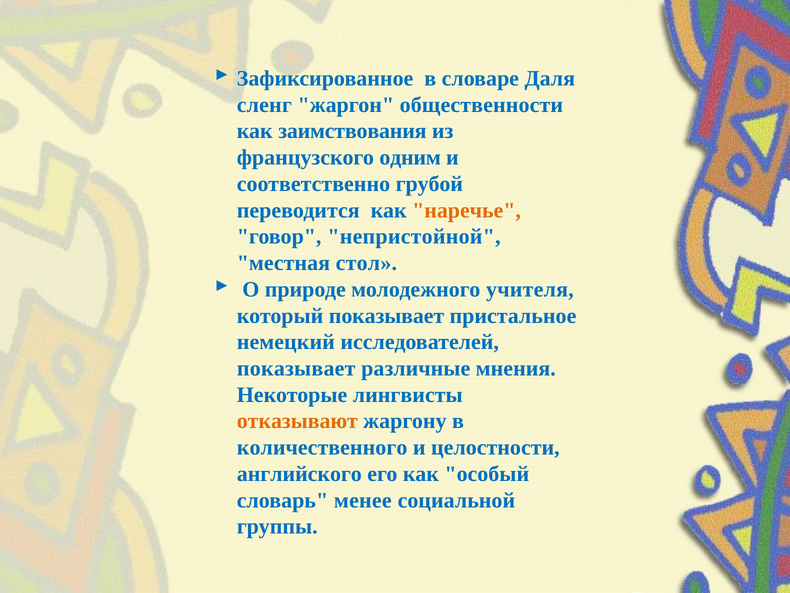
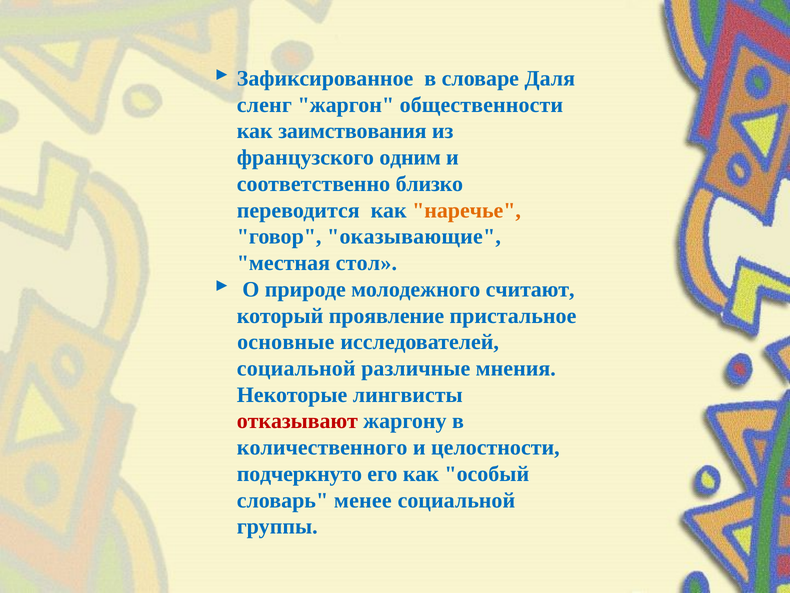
грубой: грубой -> близко (429, 184)
непристойной: непристойной -> оказывающие (414, 236)
учителя: учителя -> считают (530, 289)
который показывает: показывает -> проявление (387, 316)
немецкий: немецкий -> основные (286, 342)
показывает: показывает -> социальной (296, 368)
отказывают colour: orange -> red (297, 421)
английского: английского -> подчеркнуто (299, 474)
